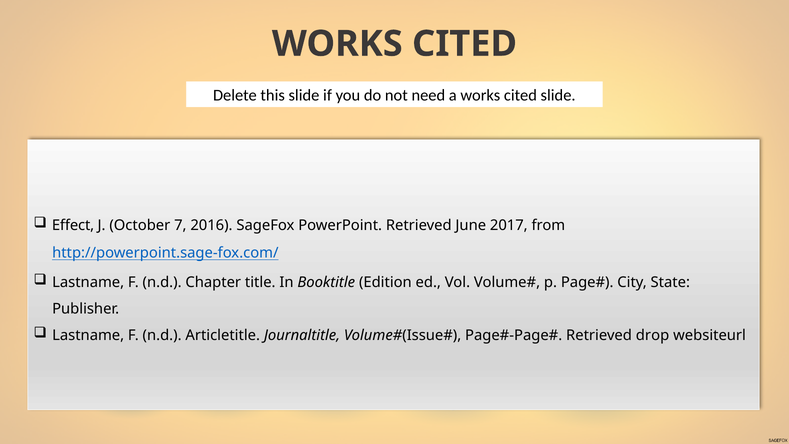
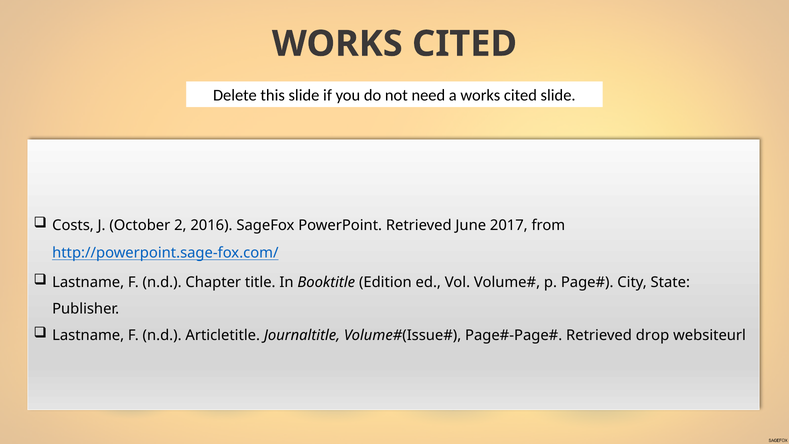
Effect: Effect -> Costs (73, 225)
7: 7 -> 2 (180, 225)
